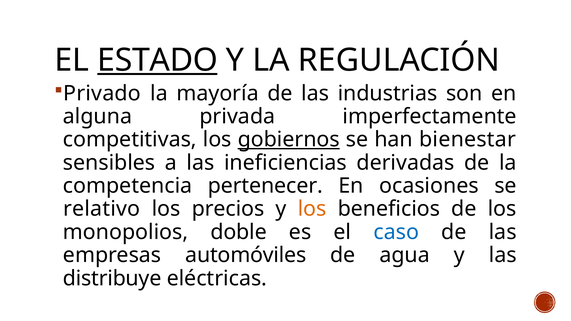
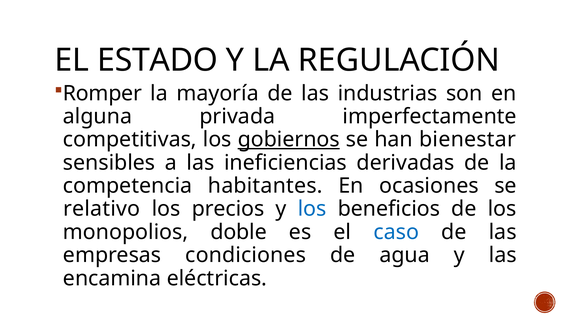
ESTADO underline: present -> none (158, 60)
Privado: Privado -> Romper (102, 93)
pertenecer: pertenecer -> habitantes (265, 186)
los colour: orange -> blue (312, 209)
automóviles: automóviles -> condiciones (246, 255)
distribuye: distribuye -> encamina (112, 278)
